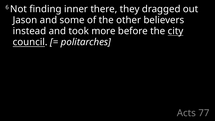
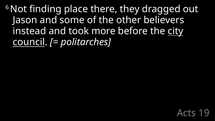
inner: inner -> place (76, 9)
77: 77 -> 19 (204, 113)
